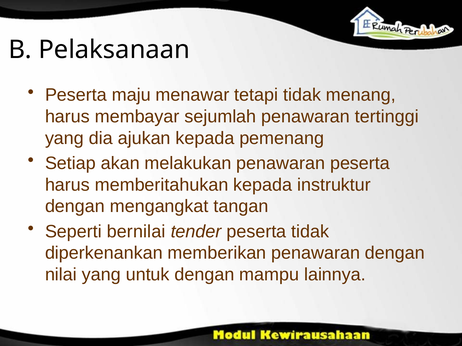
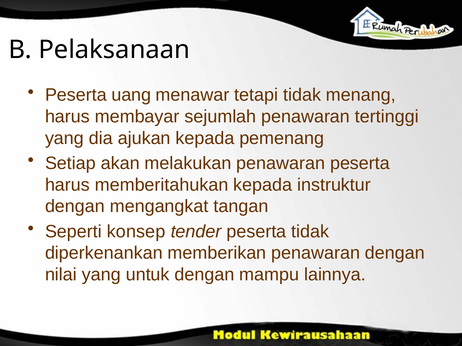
maju: maju -> uang (131, 95)
bernilai: bernilai -> konsep (136, 232)
